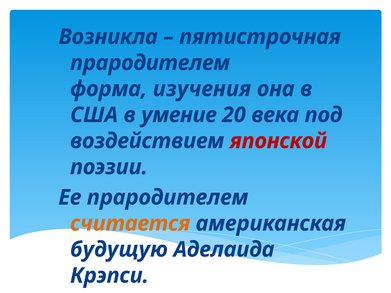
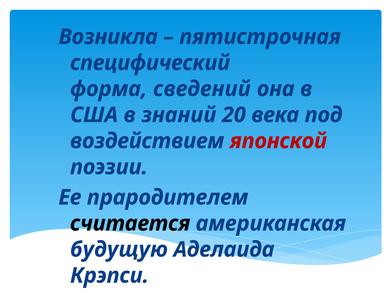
прародителем: прародителем -> специфический (150, 63)
изучения: изучения -> сведений (202, 89)
умение: умение -> знаний (179, 115)
считается colour: orange -> black (130, 224)
